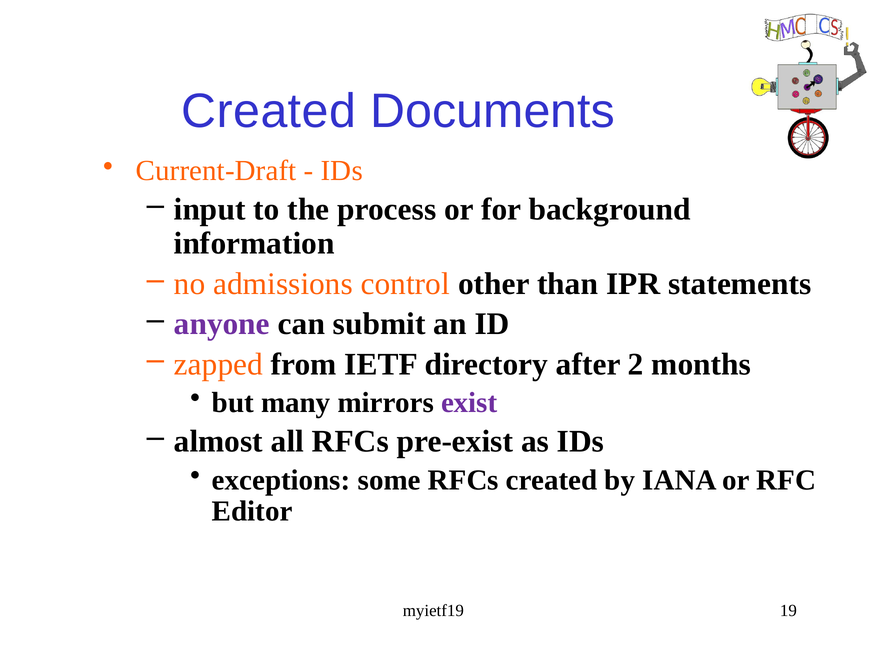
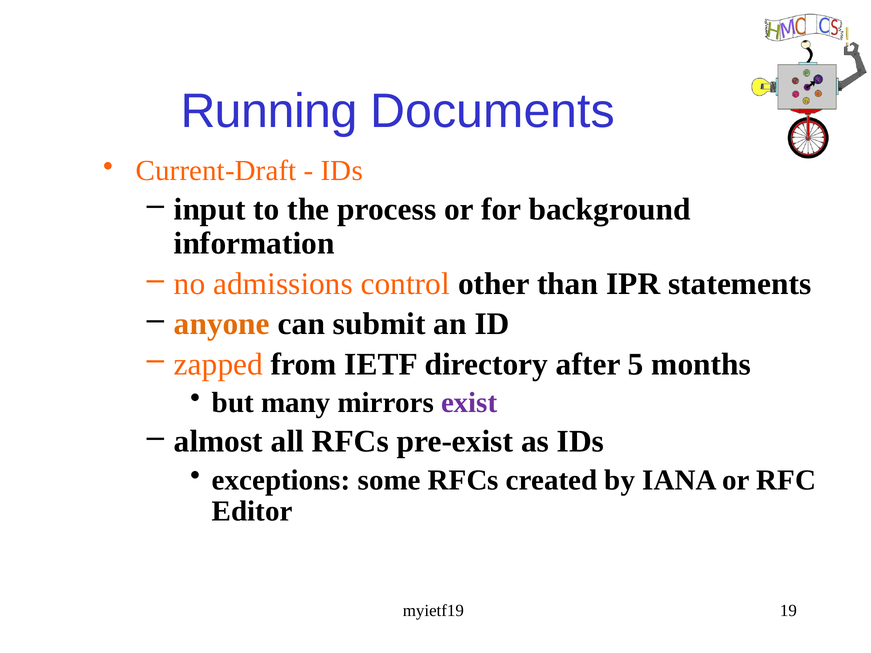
Created: Created -> Running (269, 111)
anyone colour: purple -> orange (222, 324)
2: 2 -> 5 (636, 364)
